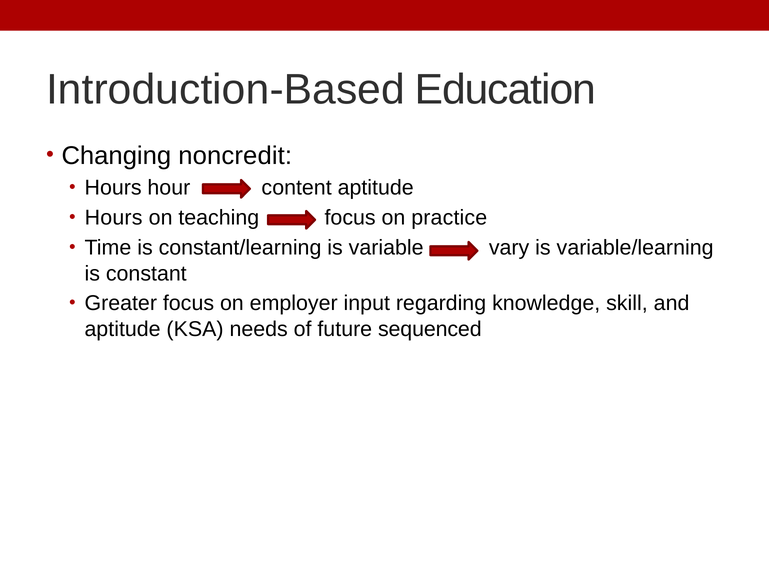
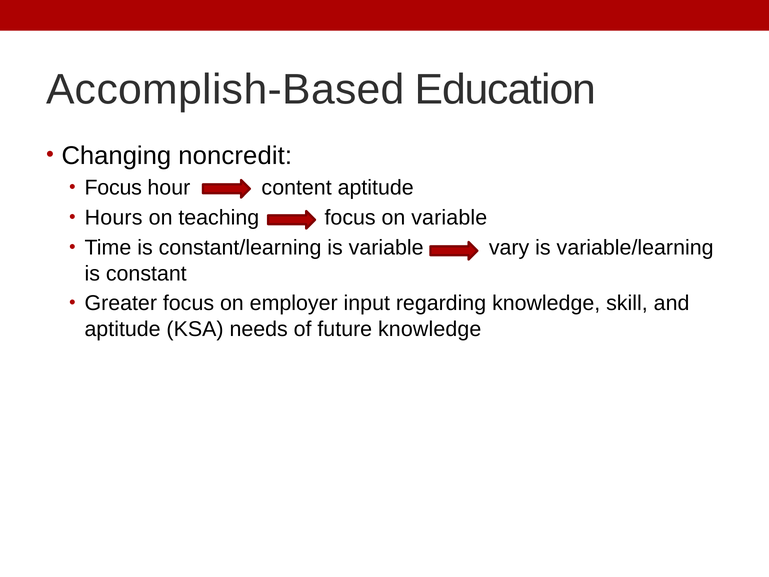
Introduction-Based: Introduction-Based -> Accomplish-Based (225, 90)
Hours: Hours -> Focus (113, 188)
on practice: practice -> variable (449, 218)
future sequenced: sequenced -> knowledge (430, 329)
